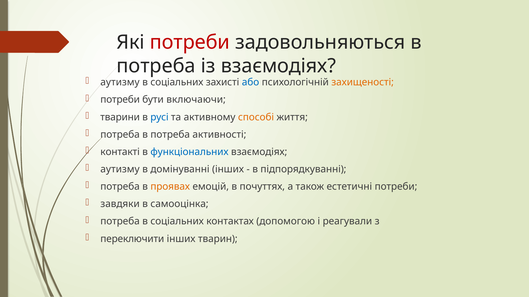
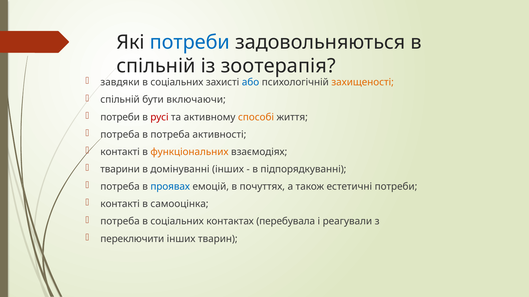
потреби colour: red -> blue (190, 42)
потреба: потреба -> спільній (156, 66)
із взаємодіях: взаємодіях -> зоотерапія (278, 66)
аутизму: аутизму -> завдяки (120, 82)
потреби: потреби -> спільній (120, 100)
тварини: тварини -> потреби (120, 117)
русі colour: blue -> red (159, 117)
функціональних colour: blue -> orange (189, 152)
аутизму: аутизму -> тварини (120, 170)
проявах colour: orange -> blue (170, 187)
завдяки: завдяки -> контакті (120, 204)
допомогою: допомогою -> перебувала (286, 222)
